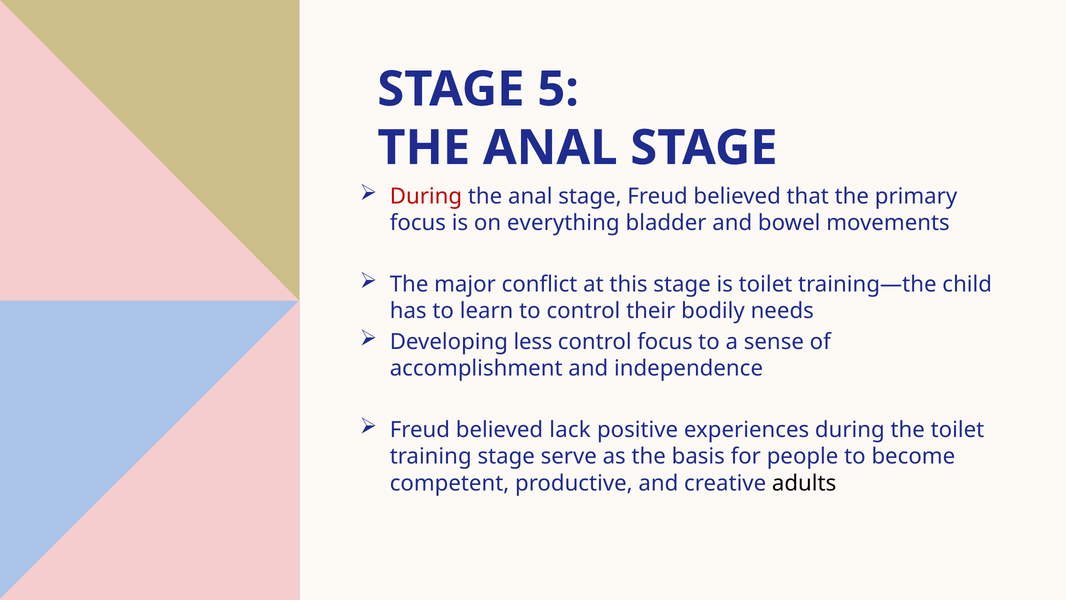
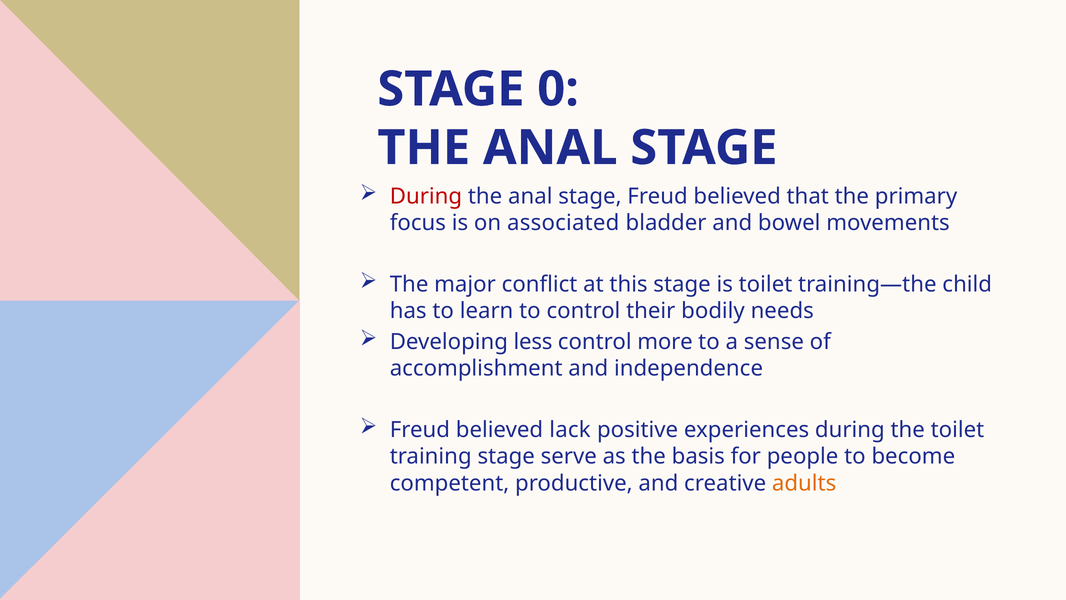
5: 5 -> 0 (558, 89)
everything: everything -> associated (563, 223)
control focus: focus -> more (665, 342)
adults colour: black -> orange (804, 483)
